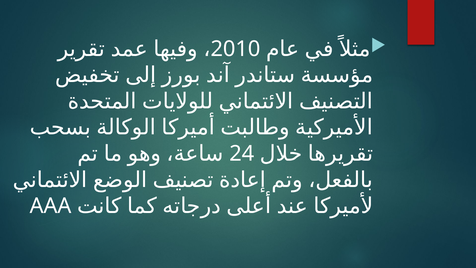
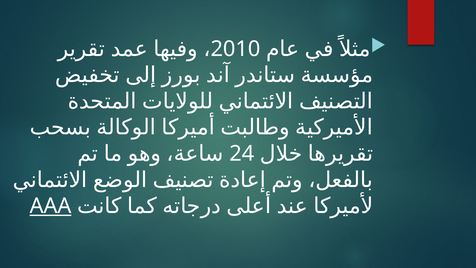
AAA underline: none -> present (51, 206)
